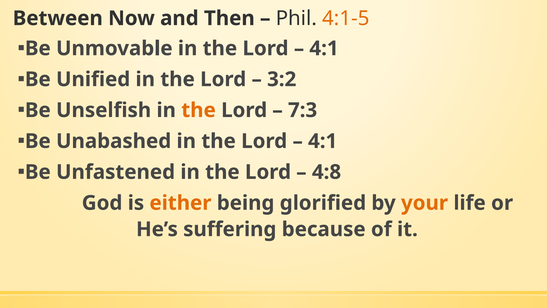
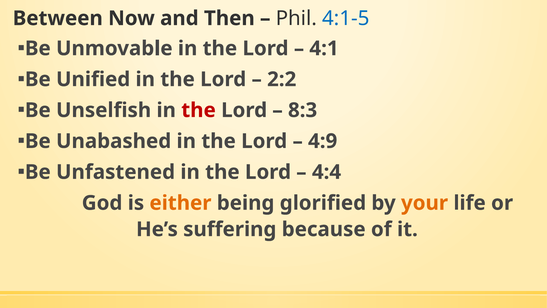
4:1-5 colour: orange -> blue (346, 18)
3:2: 3:2 -> 2:2 (282, 79)
the colour: orange -> red (199, 110)
7:3: 7:3 -> 8:3 (303, 110)
4:1: 4:1 -> 4:9 (323, 141)
4:8: 4:8 -> 4:4 (327, 172)
